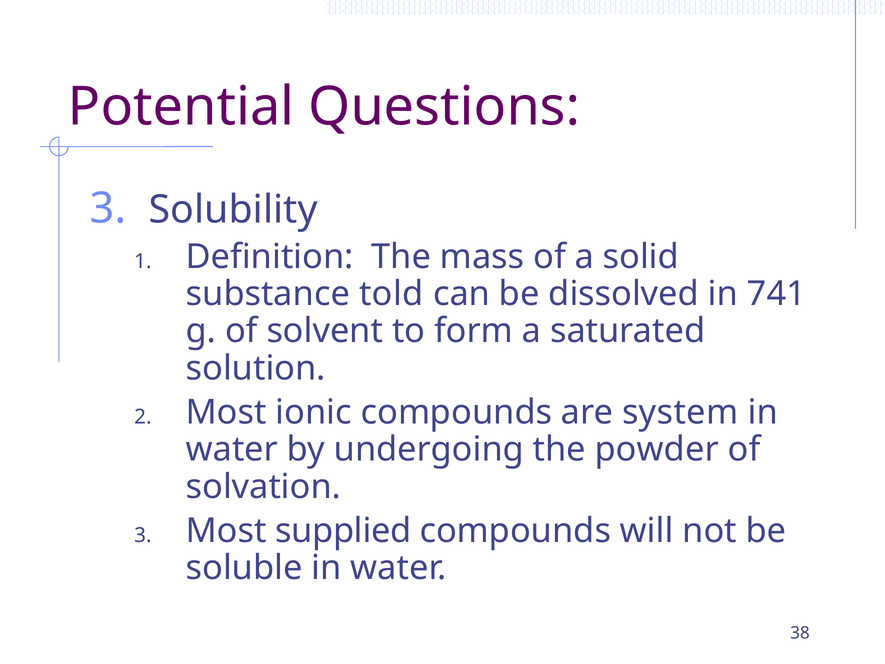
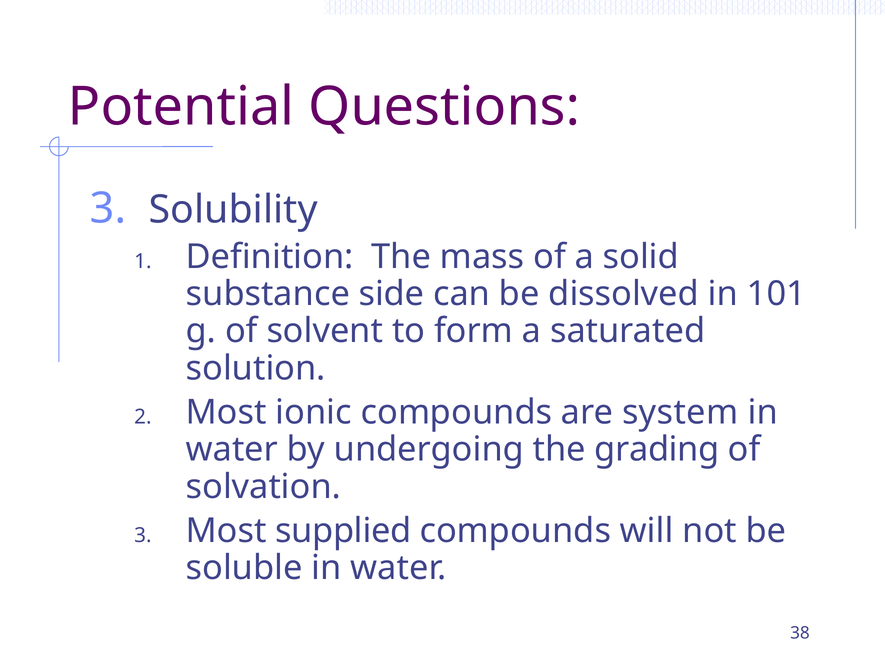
told: told -> side (392, 294)
741: 741 -> 101 (776, 294)
powder: powder -> grading (657, 449)
